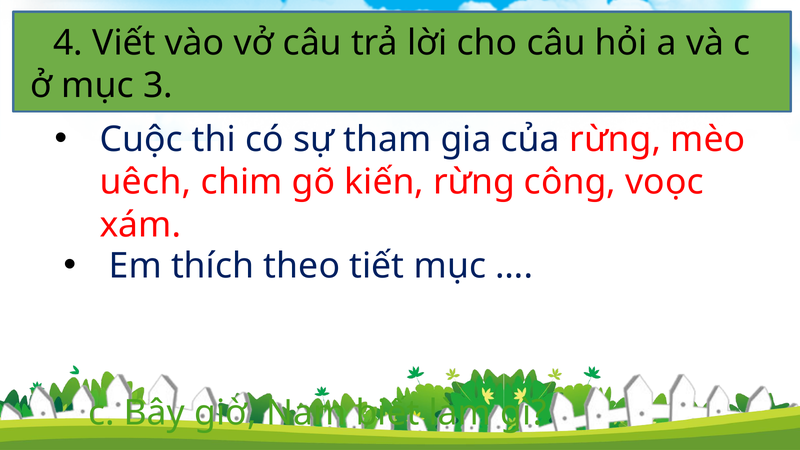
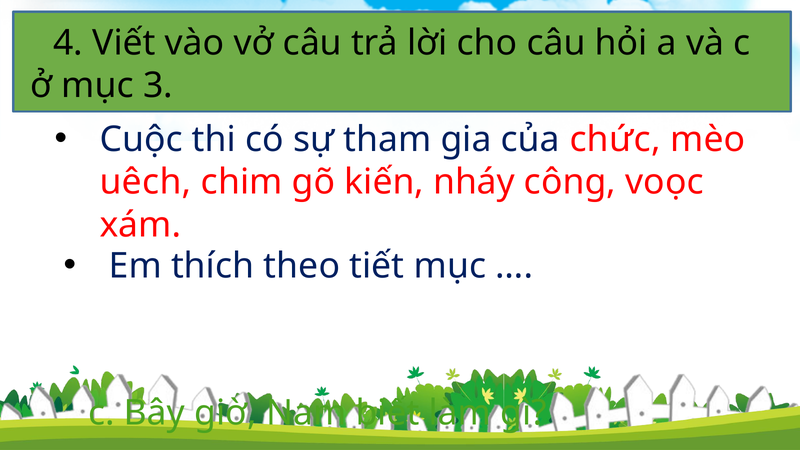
của rừng: rừng -> chức (615, 139)
kiến rừng: rừng -> nháy (474, 182)
